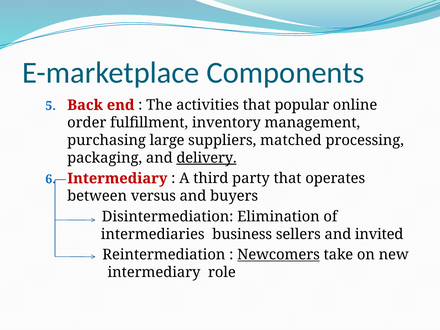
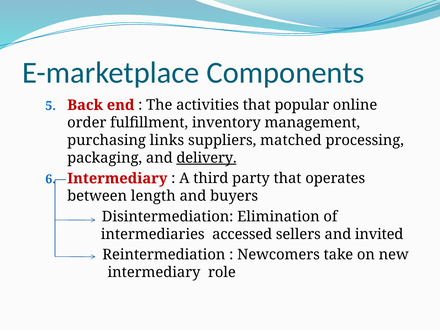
large: large -> links (167, 140)
versus: versus -> length (153, 196)
business: business -> accessed (242, 234)
Newcomers underline: present -> none (278, 255)
